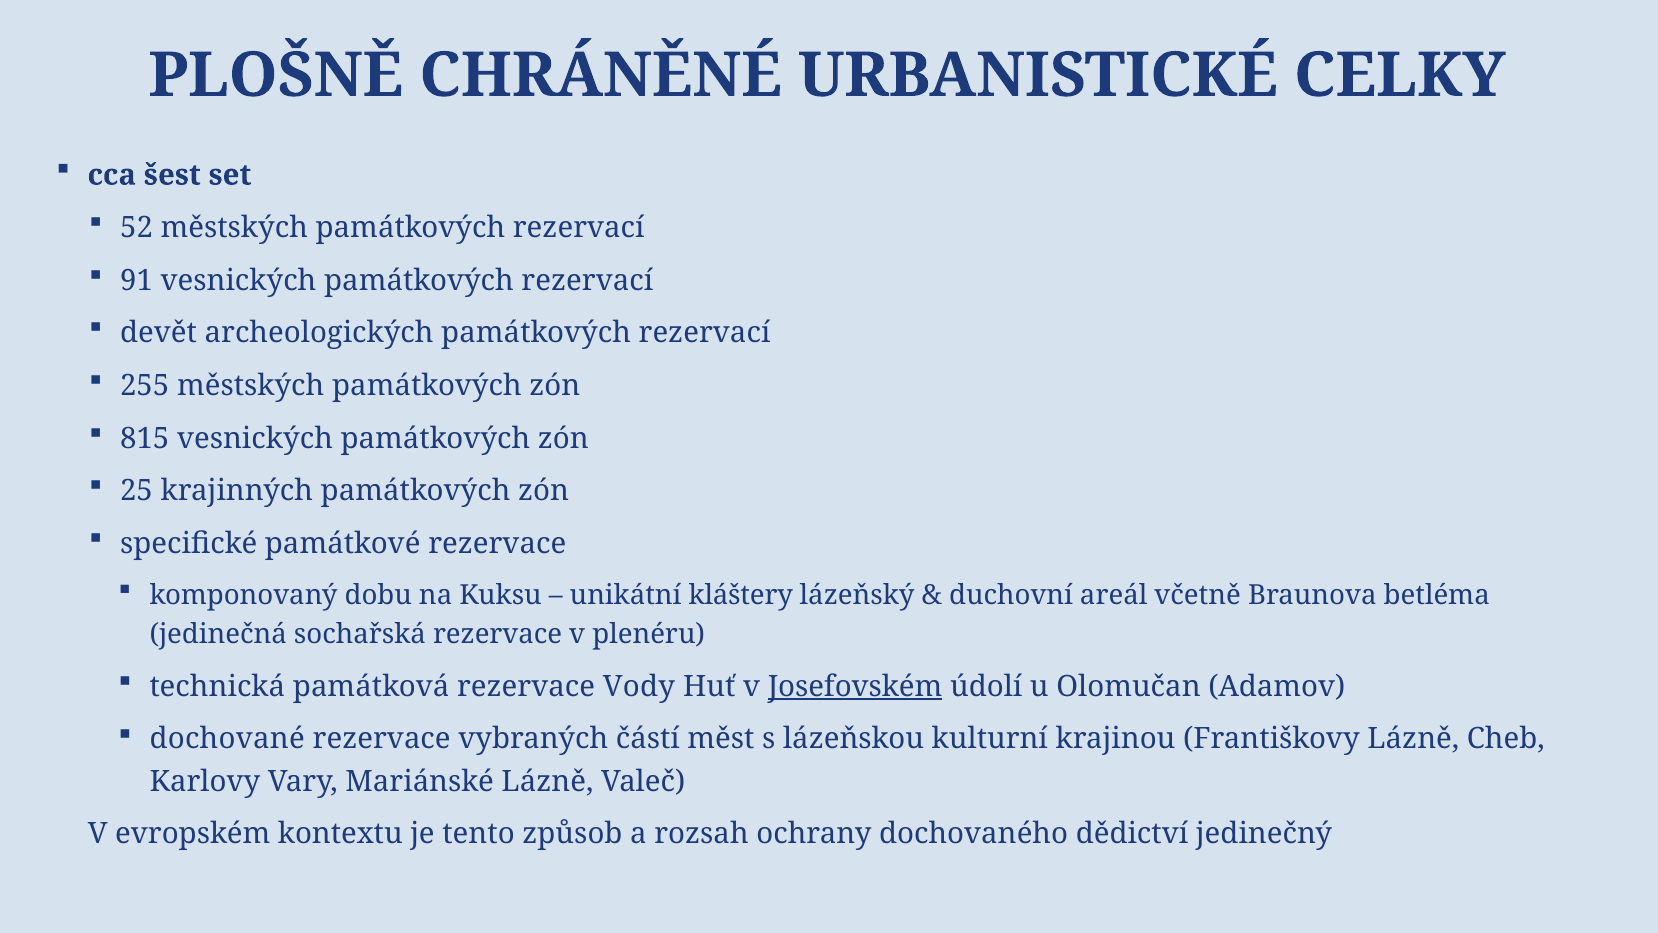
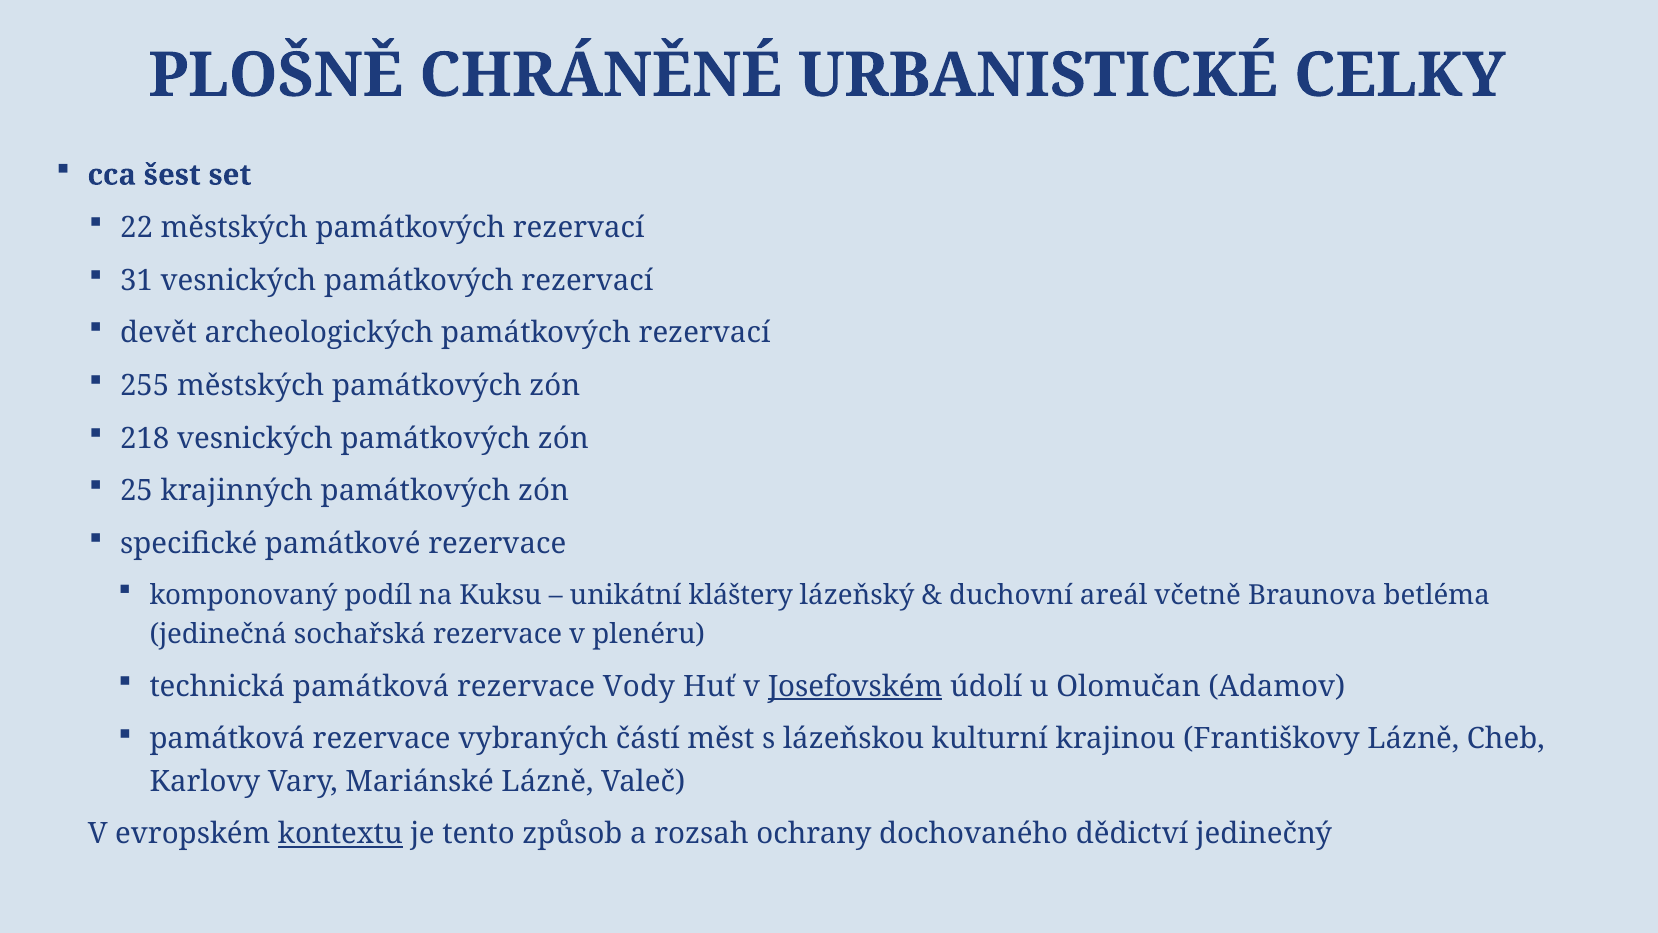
52: 52 -> 22 (137, 228)
91: 91 -> 31 (137, 280)
815: 815 -> 218 (145, 438)
dobu: dobu -> podíl (378, 595)
dochované: dochované -> památková (227, 739)
kontextu underline: none -> present (340, 834)
